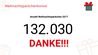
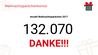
3 3: 3 -> 7 (61, 29)
